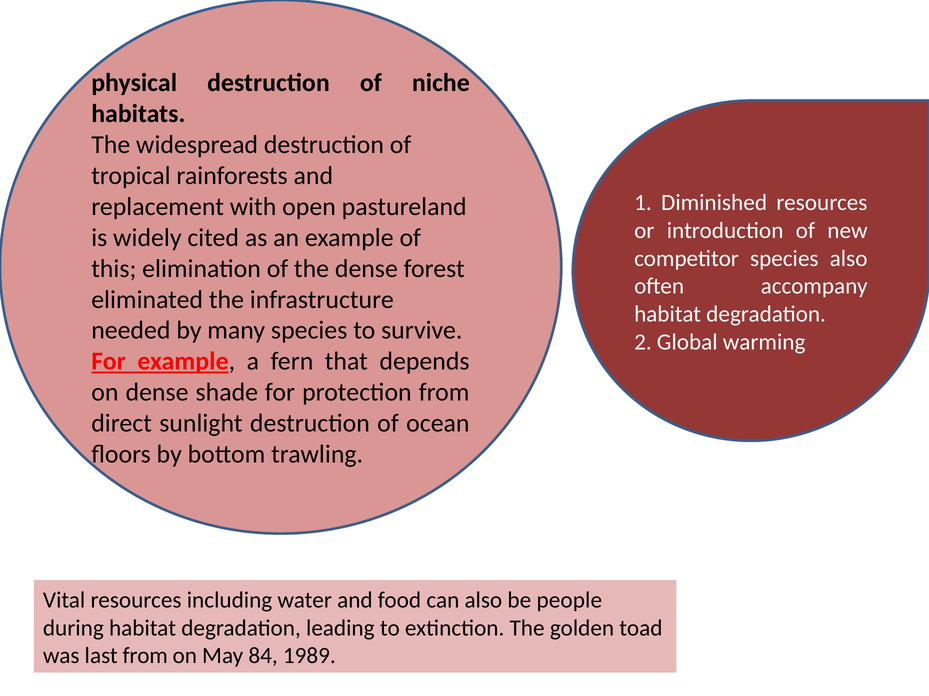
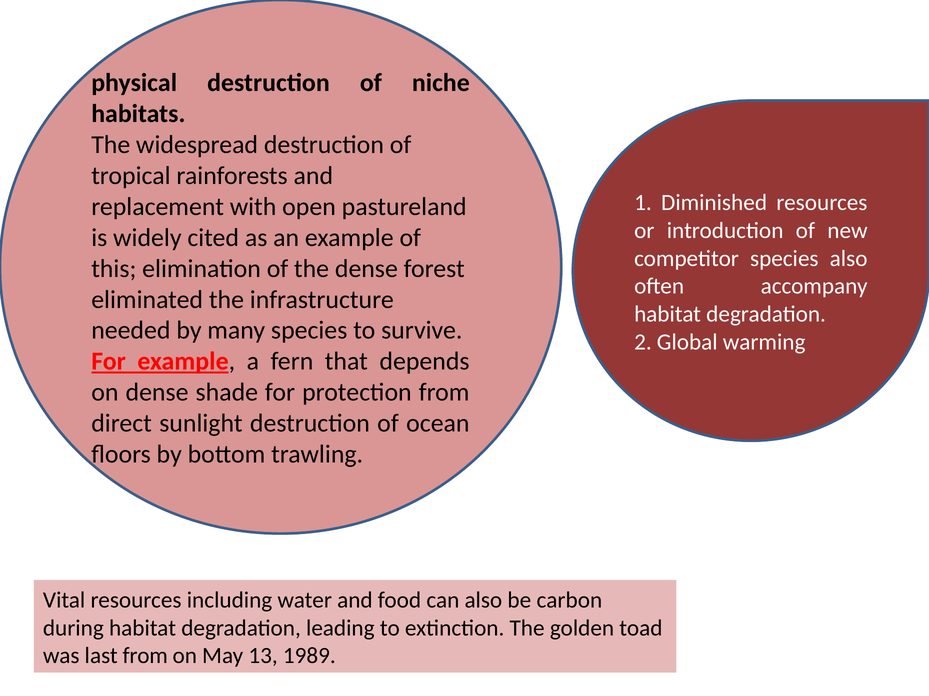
people: people -> carbon (569, 601)
84: 84 -> 13 (263, 656)
